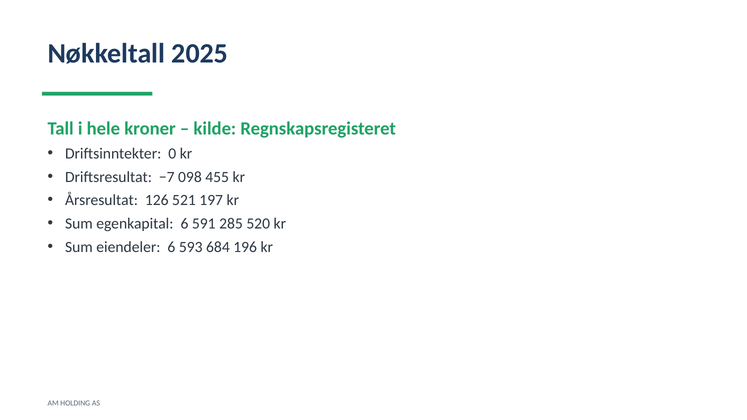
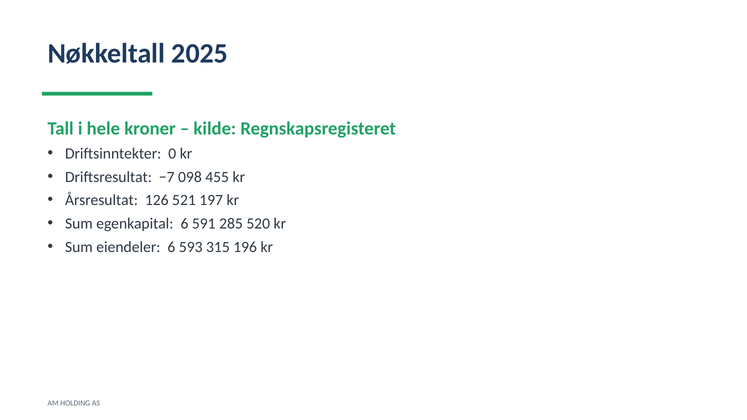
684: 684 -> 315 (218, 247)
